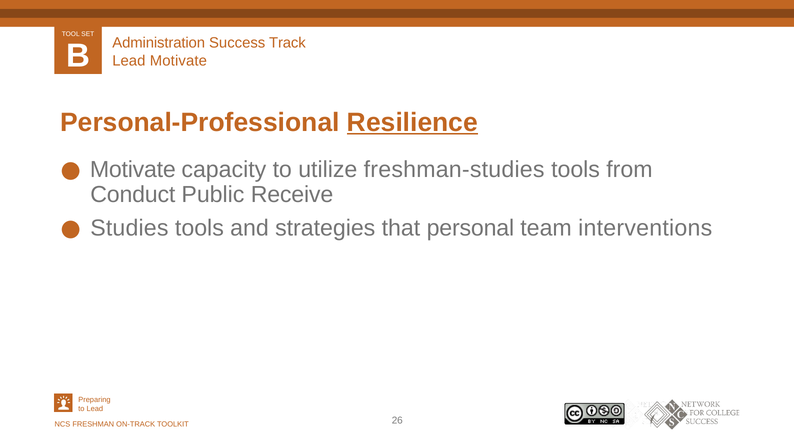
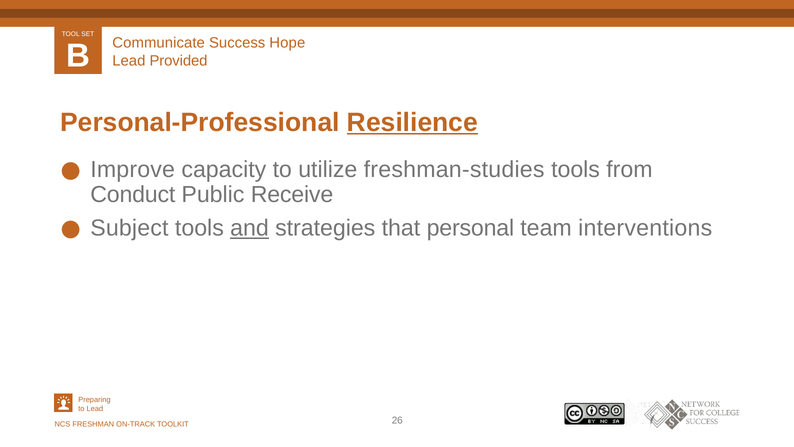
Administration: Administration -> Communicate (159, 43)
Track: Track -> Hope (287, 43)
Lead Motivate: Motivate -> Provided (179, 61)
Motivate: Motivate -> Improve (133, 170)
Studies: Studies -> Subject (129, 228)
and underline: none -> present (249, 228)
